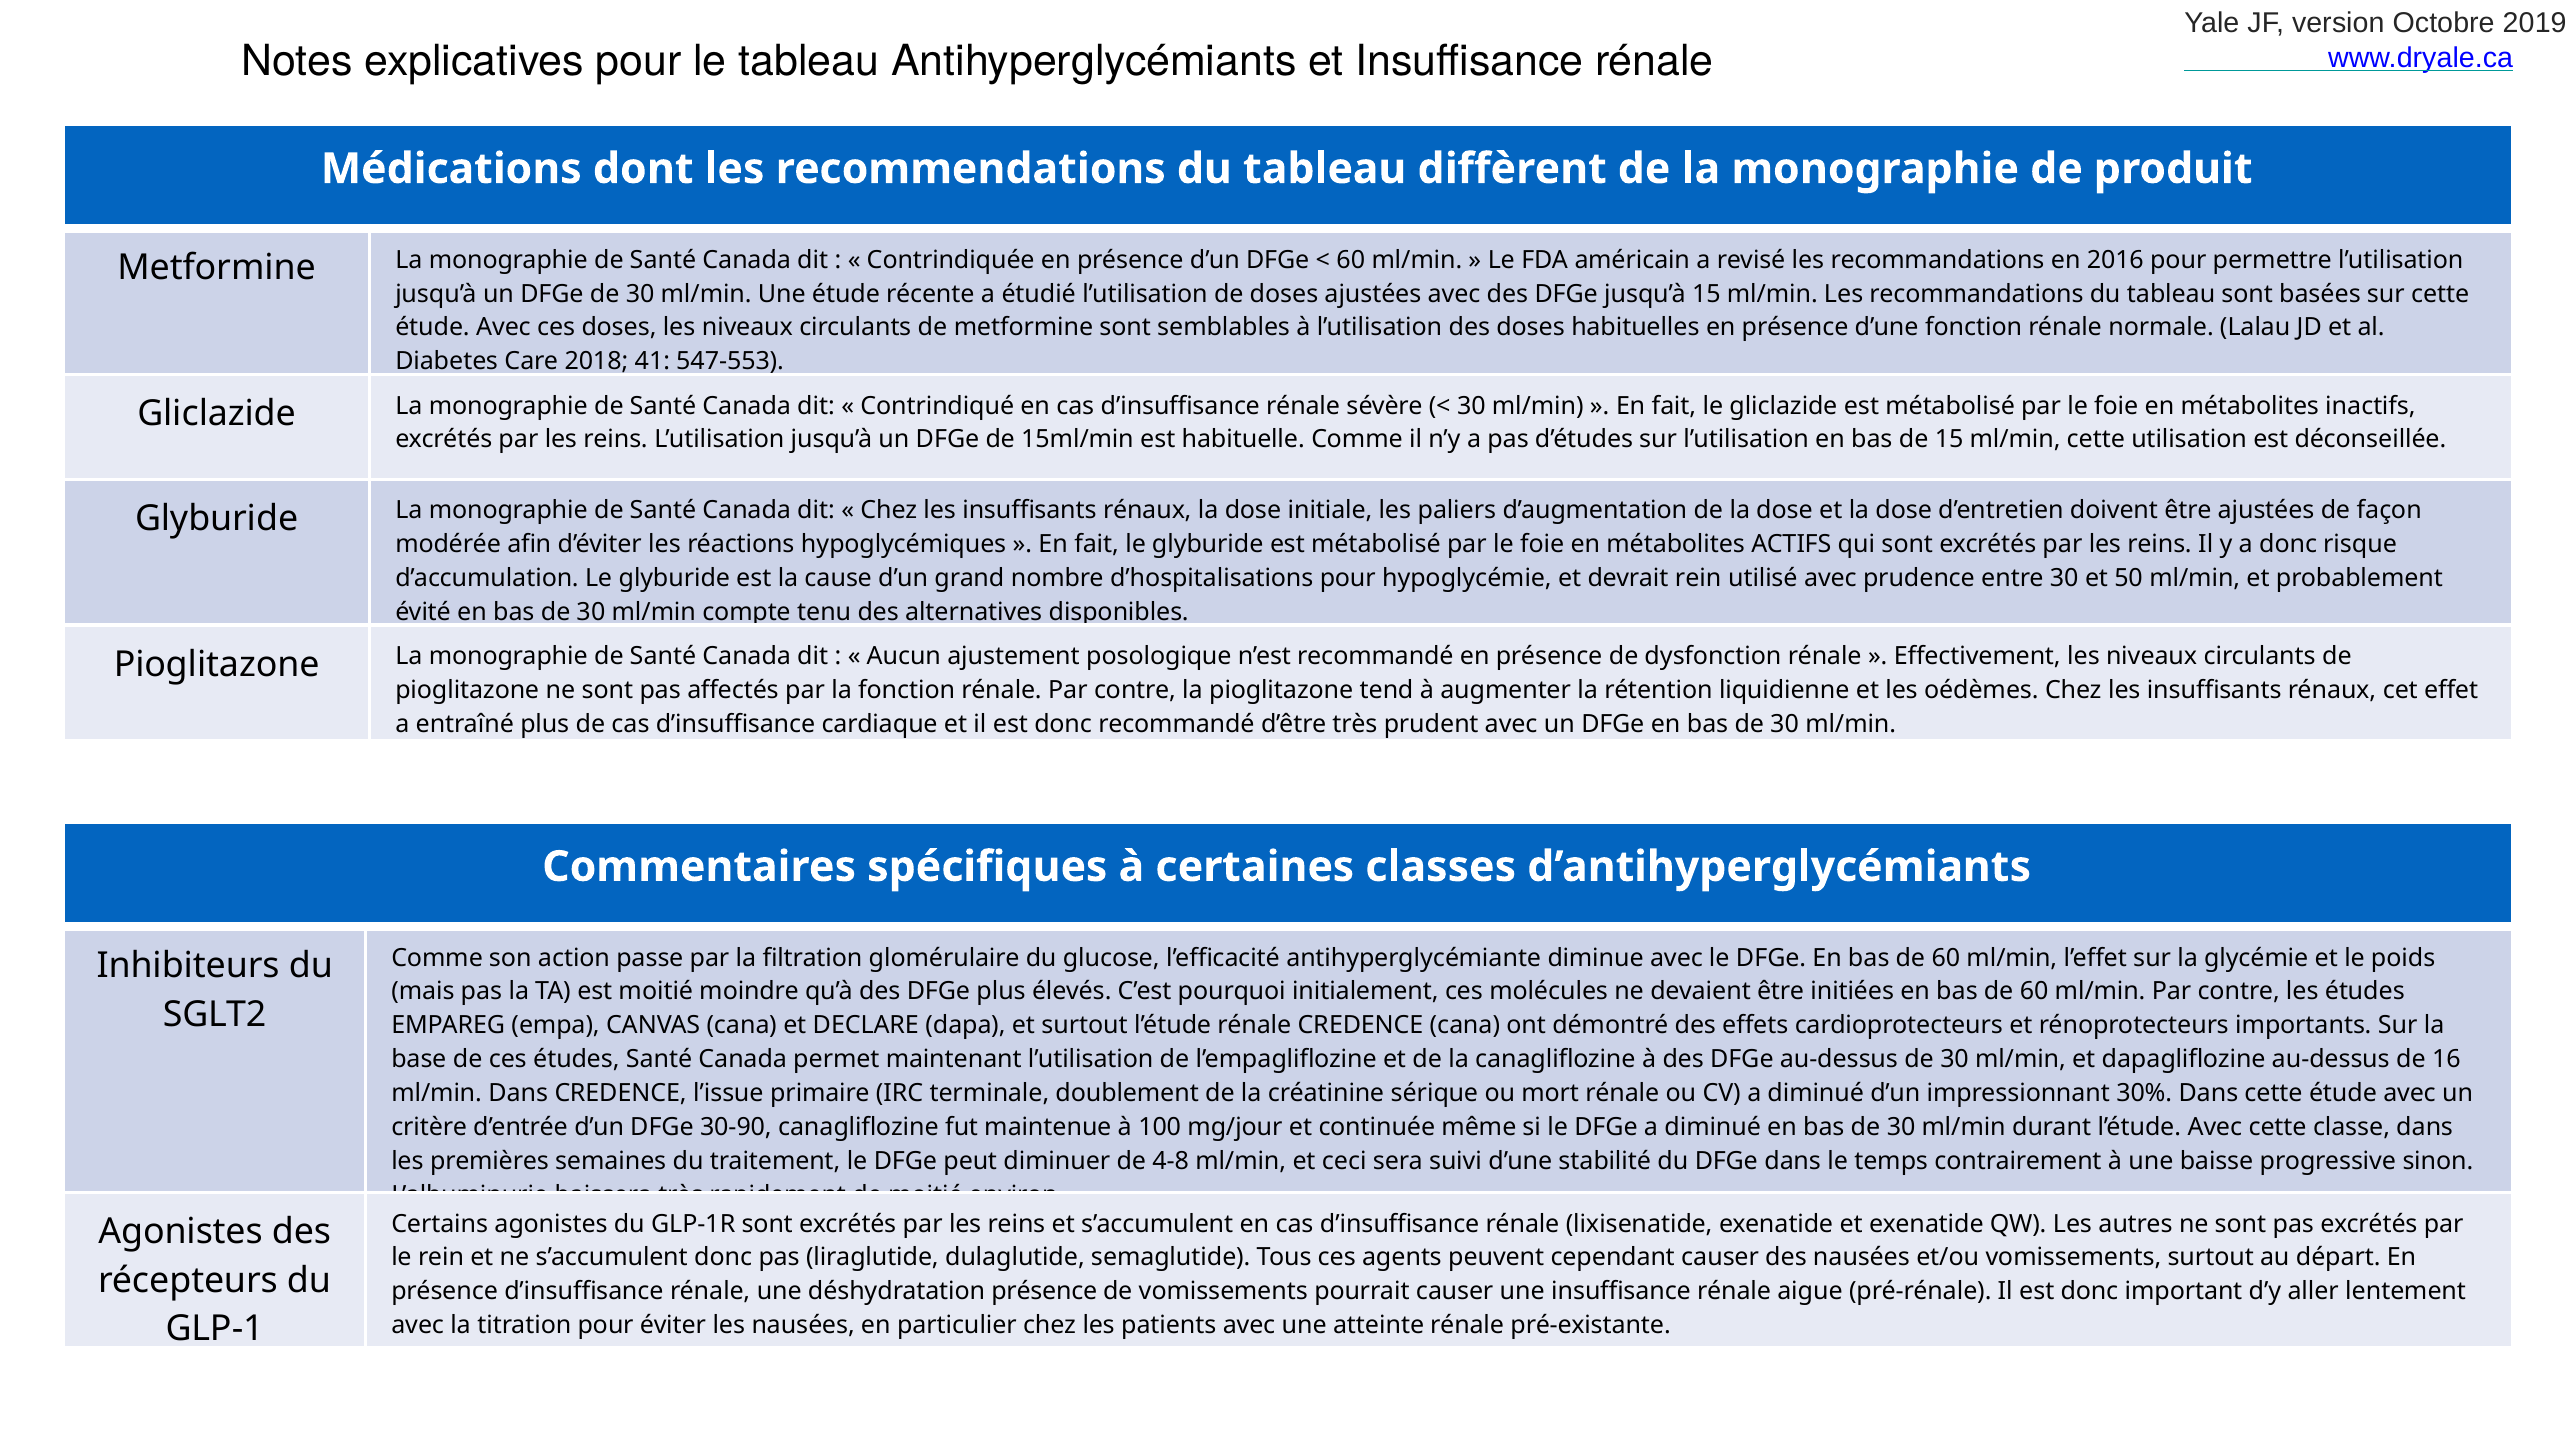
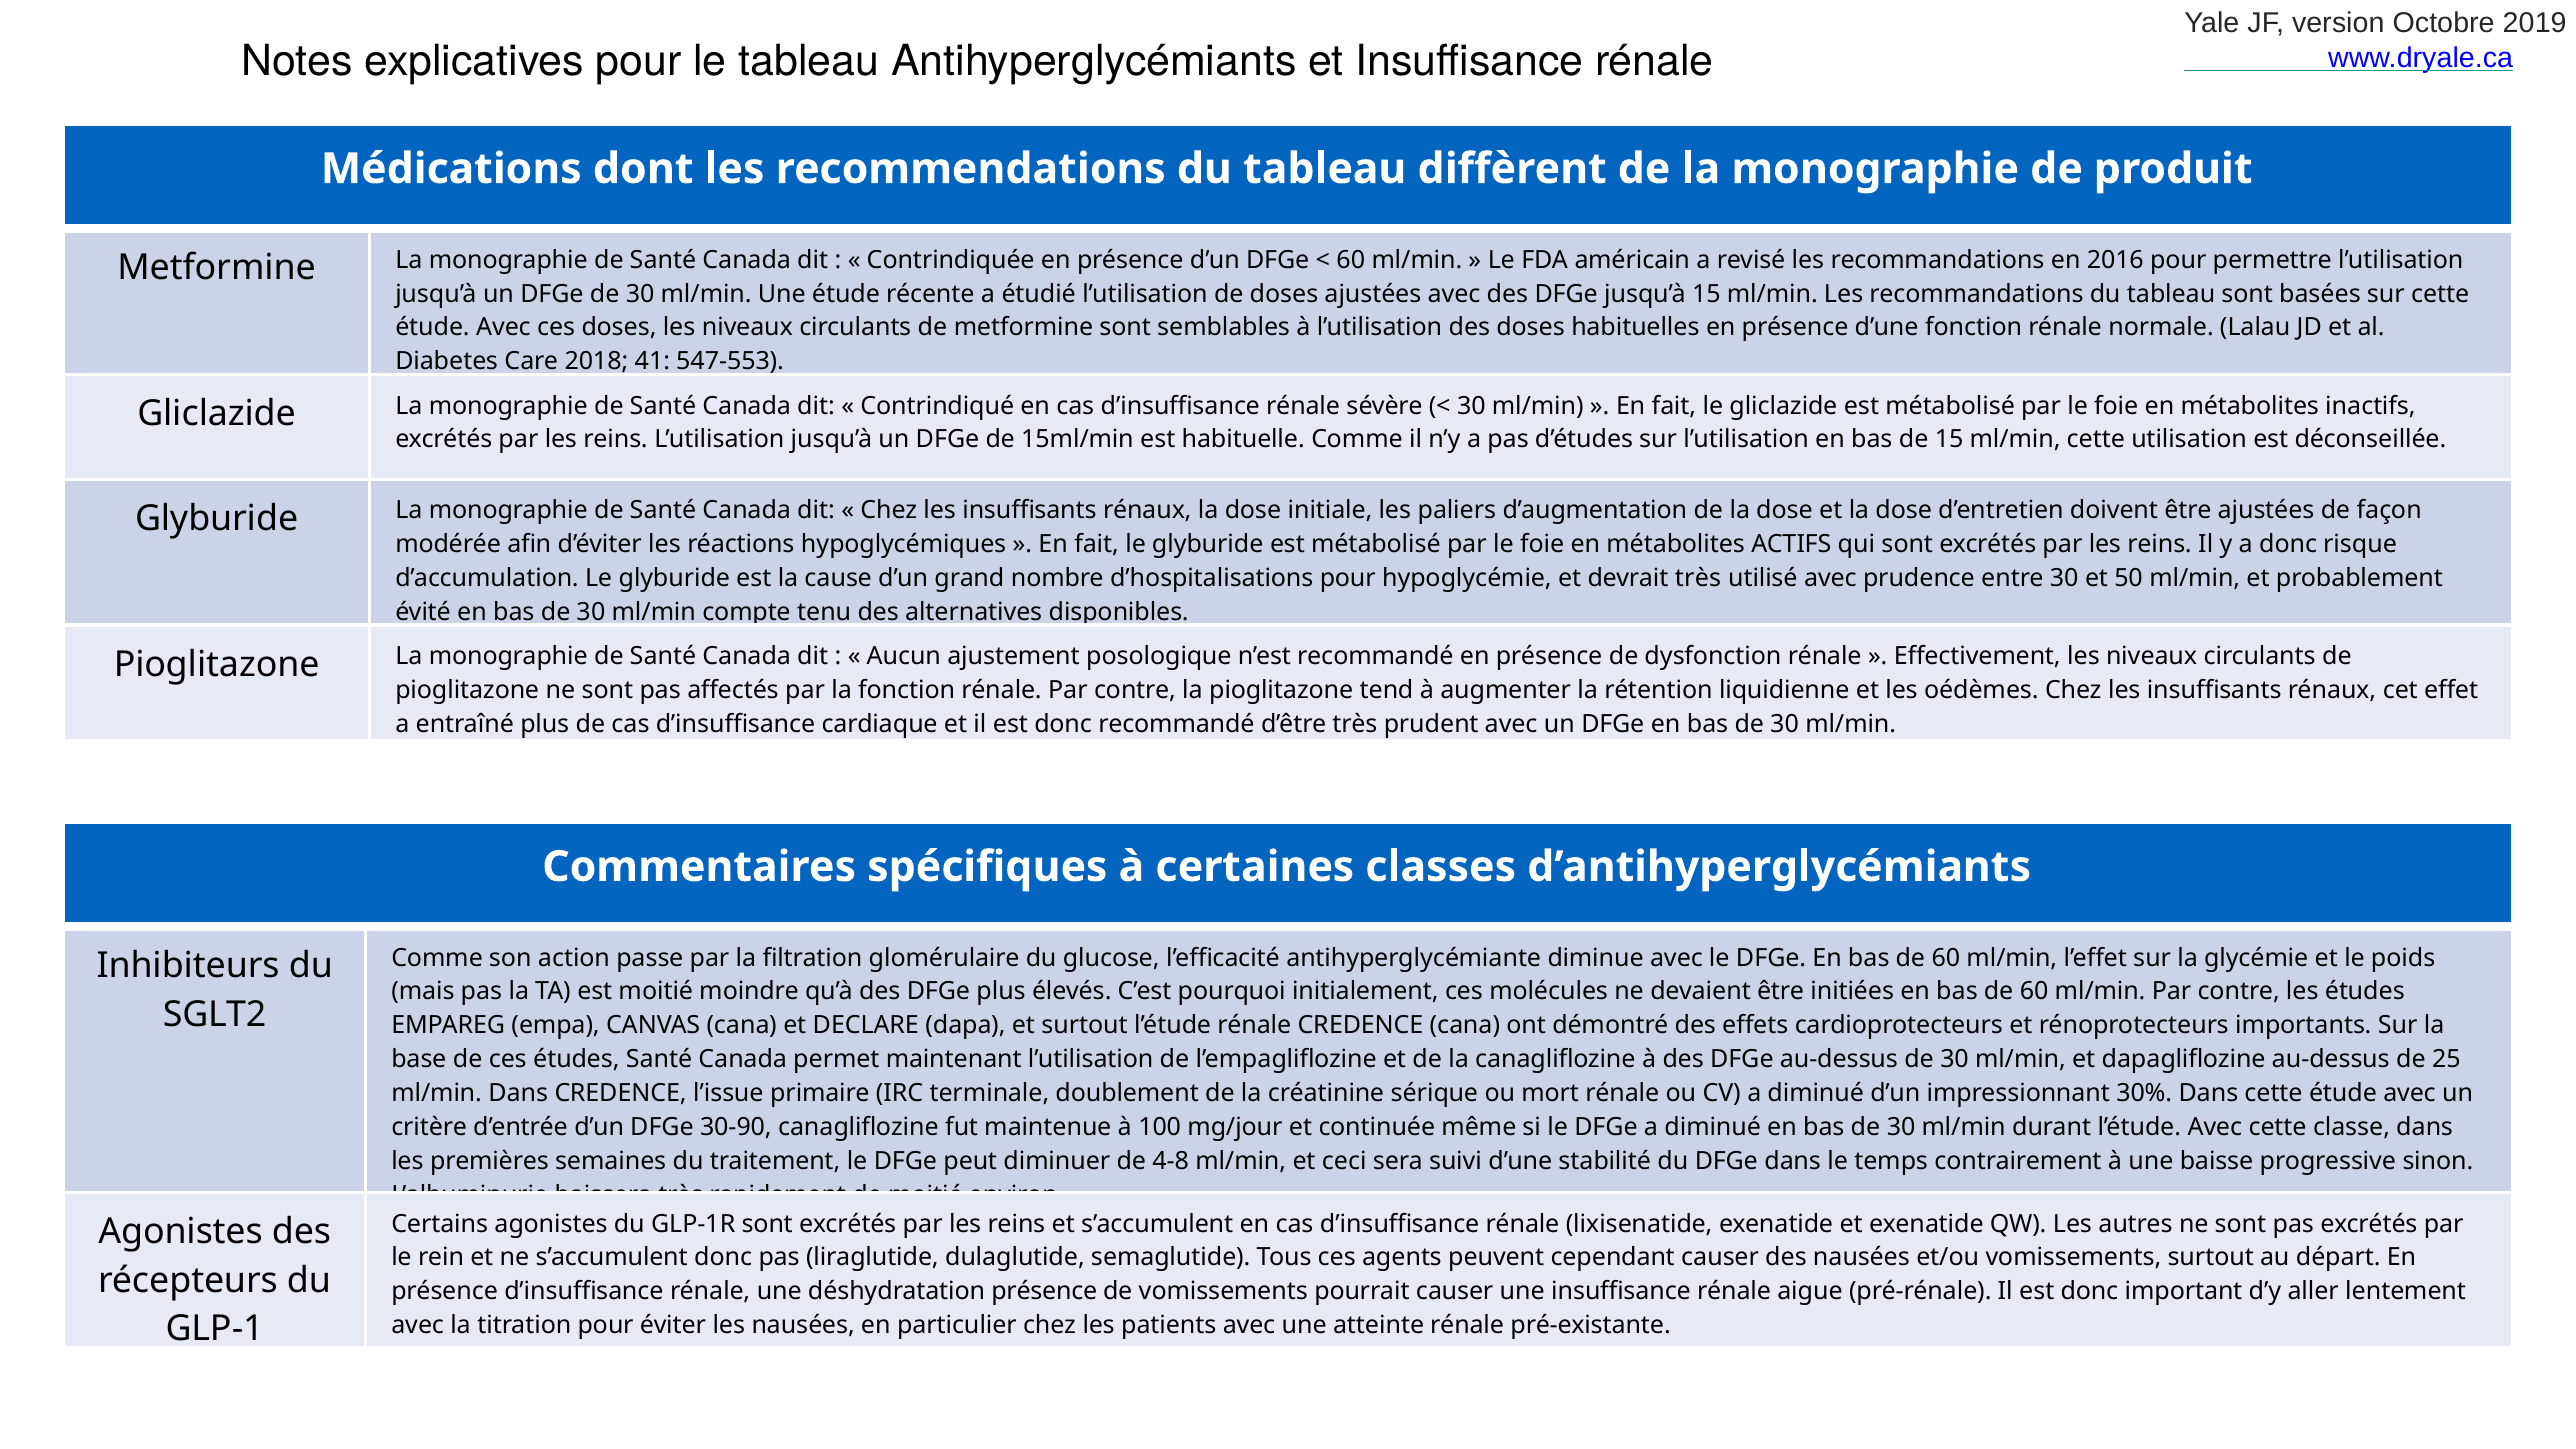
devrait rein: rein -> très (1698, 578)
16: 16 -> 25 (2446, 1059)
